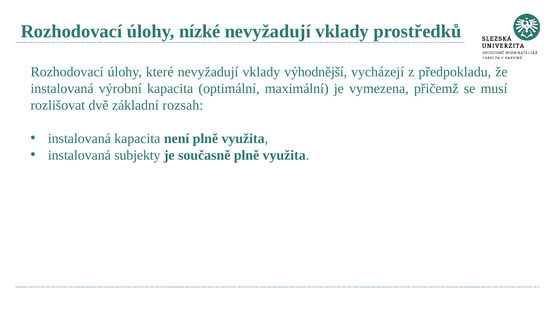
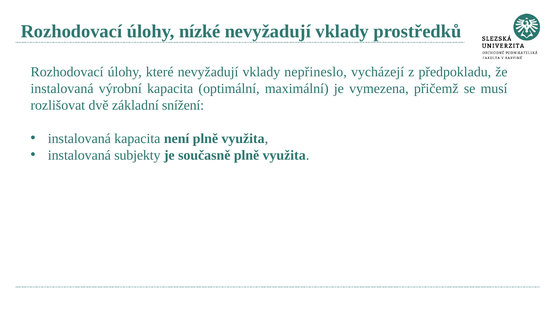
výhodnější: výhodnější -> nepřineslo (316, 72)
rozsah: rozsah -> snížení (183, 105)
